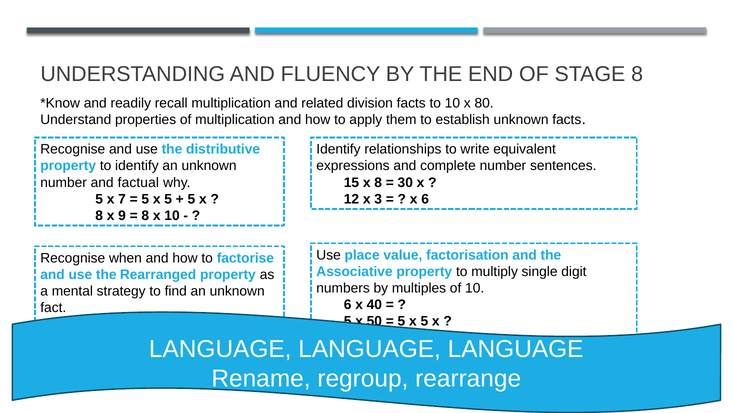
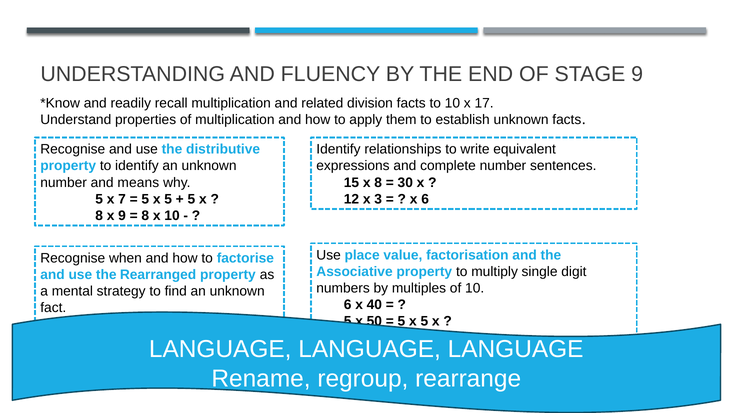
STAGE 8: 8 -> 9 (637, 74)
80: 80 -> 17 (484, 103)
factual: factual -> means (138, 182)
